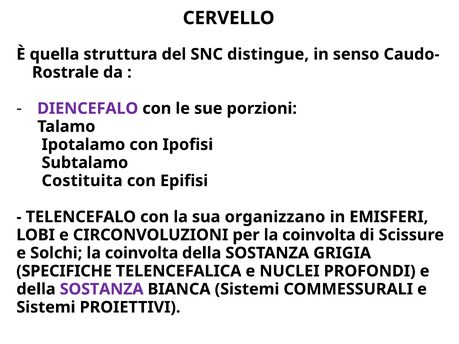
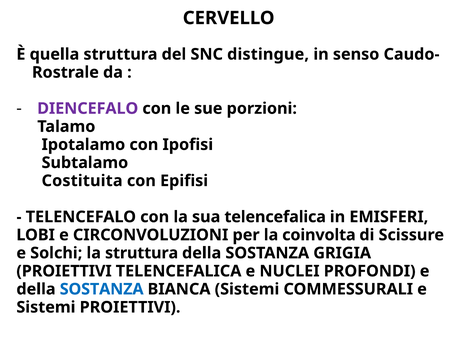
sua organizzano: organizzano -> telencefalica (275, 217)
Solchi la coinvolta: coinvolta -> struttura (142, 253)
SPECIFICHE: SPECIFICHE -> PROIETTIVI (64, 271)
SOSTANZA colour: purple -> blue (102, 289)
